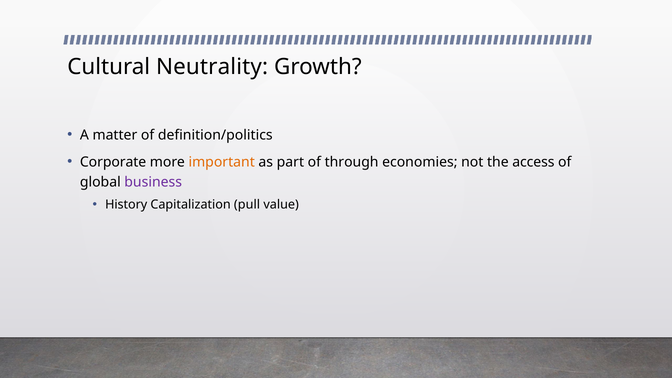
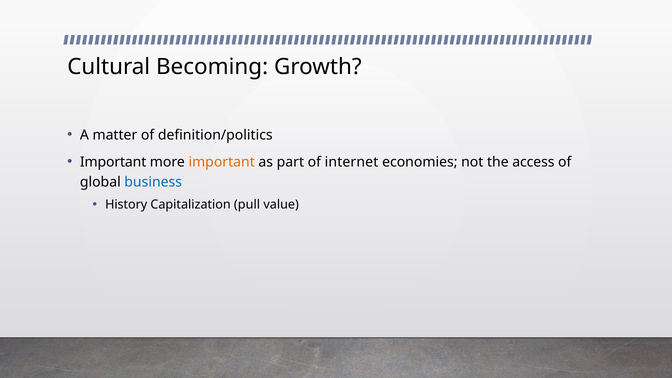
Neutrality: Neutrality -> Becoming (212, 67)
Corporate: Corporate -> Important (113, 162)
through: through -> internet (352, 162)
business colour: purple -> blue (153, 182)
